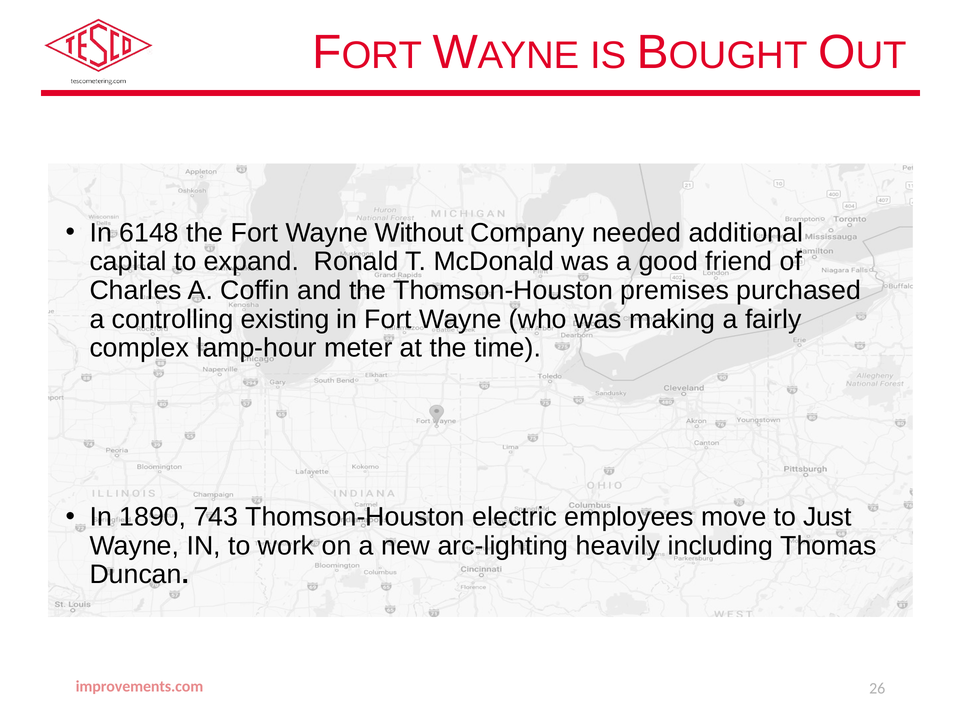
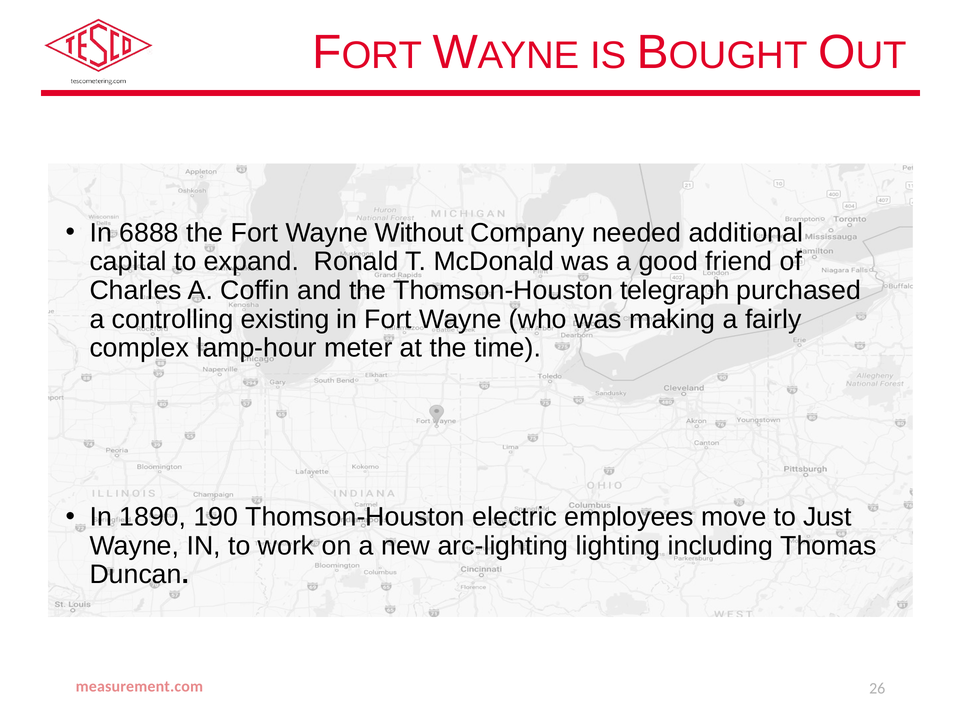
6148: 6148 -> 6888 (149, 233)
premises: premises -> telegraph (675, 290)
743: 743 -> 190 (216, 517)
heavily: heavily -> lighting (618, 546)
improvements.com: improvements.com -> measurement.com (139, 686)
